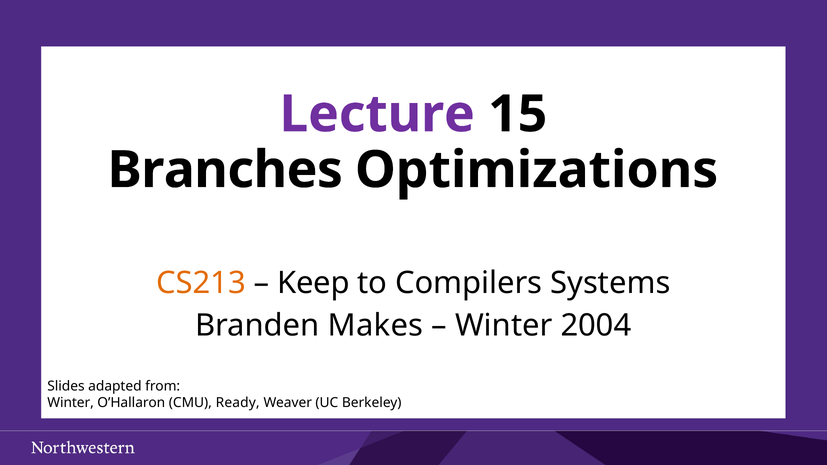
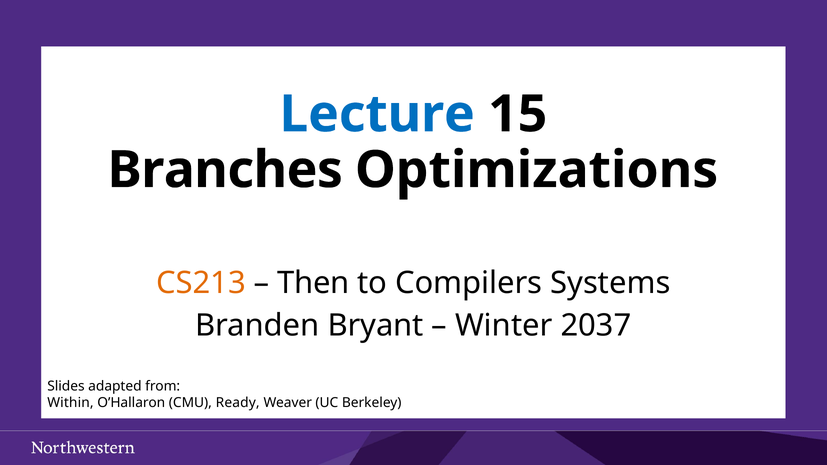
Lecture colour: purple -> blue (377, 114)
Keep: Keep -> Then (313, 283)
Makes: Makes -> Bryant (376, 326)
2004: 2004 -> 2037 (596, 326)
Winter: Winter -> Within (70, 403)
